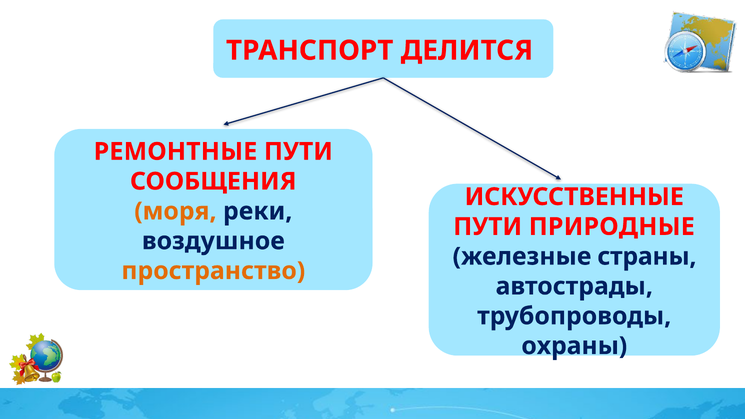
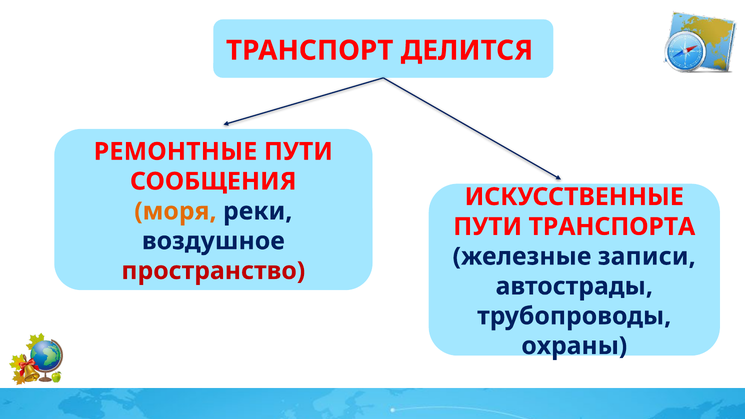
ПРИРОДНЫЕ: ПРИРОДНЫЕ -> ТРАНСПОРТА (612, 227)
страны: страны -> записи (647, 257)
пространство colour: orange -> red (213, 271)
